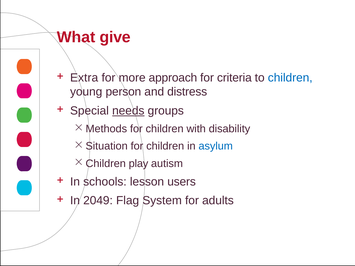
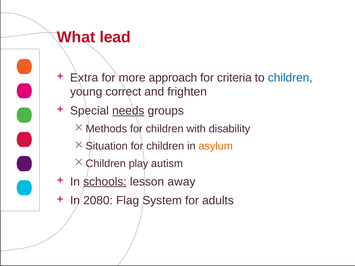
give: give -> lead (115, 37)
person: person -> correct (123, 92)
distress: distress -> frighten (187, 92)
asylum colour: blue -> orange (216, 146)
schools underline: none -> present (105, 182)
users: users -> away (181, 182)
2049: 2049 -> 2080 (98, 201)
